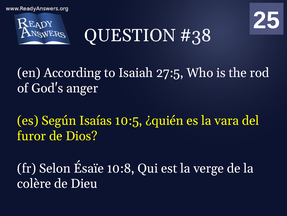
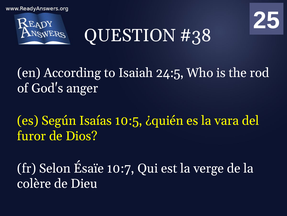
27:5: 27:5 -> 24:5 (170, 73)
10:8: 10:8 -> 10:7 (121, 168)
